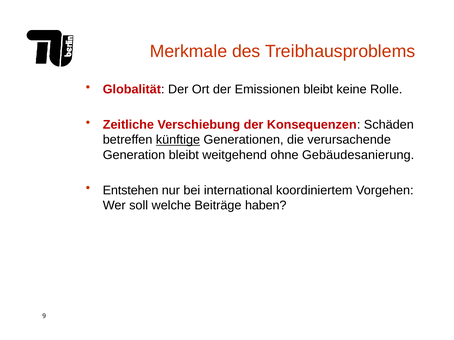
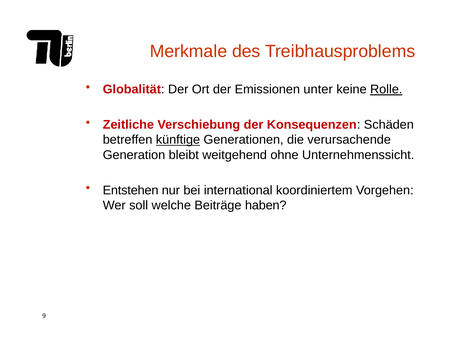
Emissionen bleibt: bleibt -> unter (318, 90)
Rolle underline: none -> present (386, 90)
Gebäudesanierung: Gebäudesanierung -> Unternehmenssicht (358, 155)
